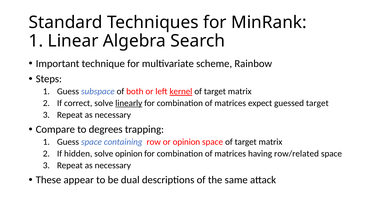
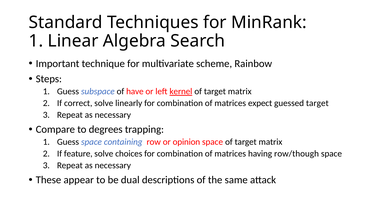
both: both -> have (135, 92)
linearly underline: present -> none (129, 103)
hidden: hidden -> feature (78, 154)
solve opinion: opinion -> choices (129, 154)
row/related: row/related -> row/though (297, 154)
